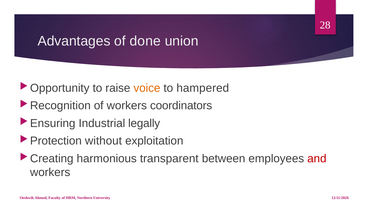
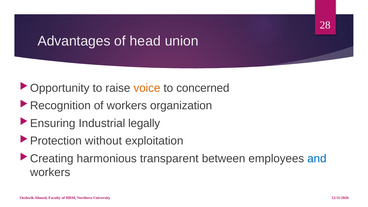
done: done -> head (145, 41)
hampered: hampered -> concerned (203, 88)
coordinators: coordinators -> organization (181, 106)
and colour: red -> blue (317, 159)
